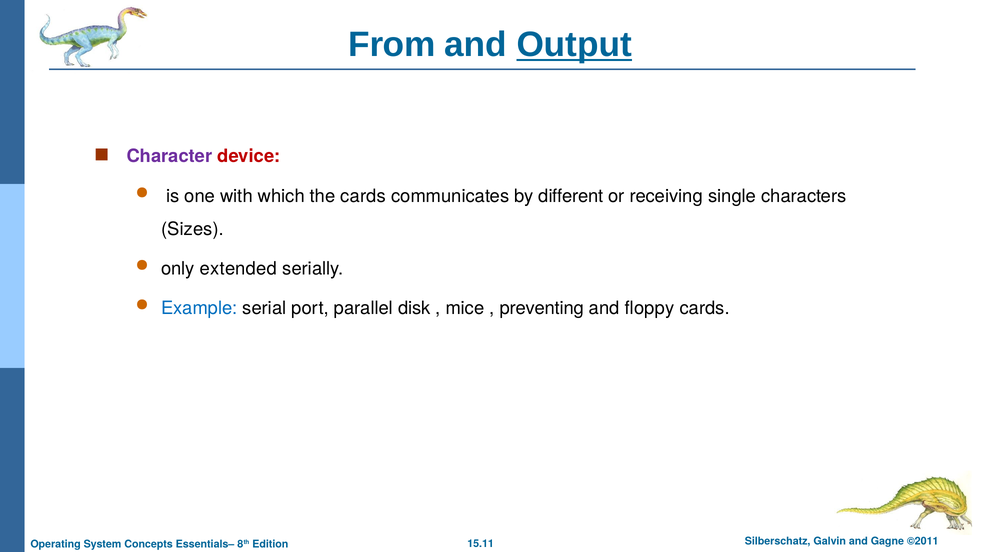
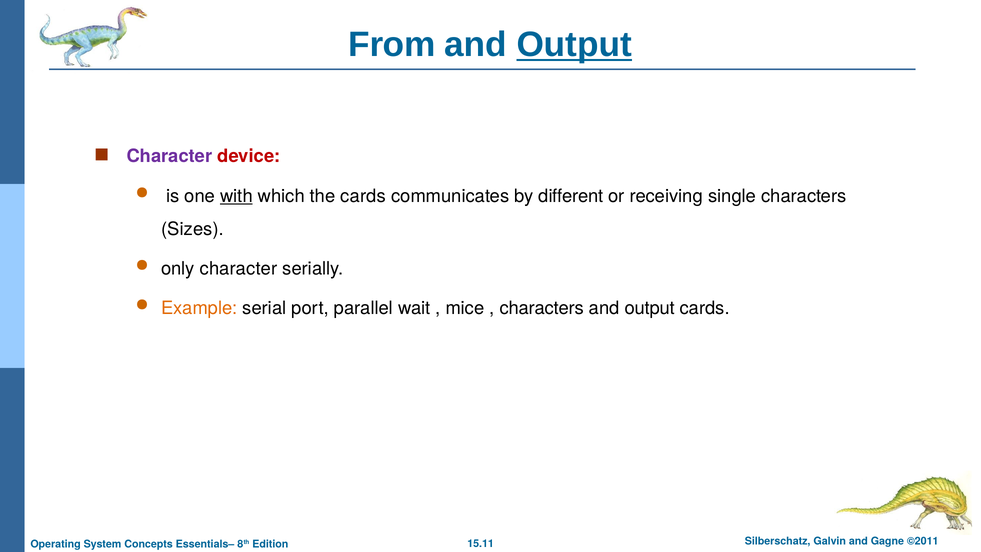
with underline: none -> present (236, 196)
only extended: extended -> character (238, 269)
Example colour: blue -> orange (199, 308)
disk: disk -> wait (414, 308)
preventing: preventing -> characters (542, 308)
floppy: floppy -> output (650, 308)
